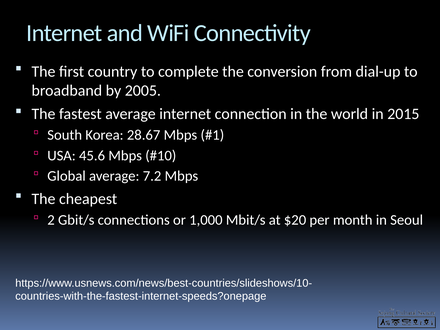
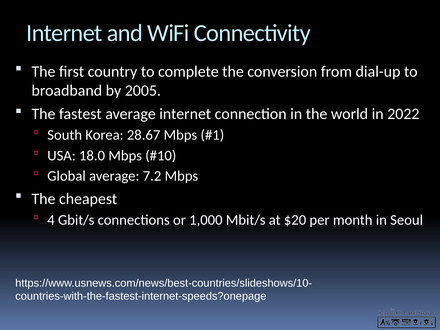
2015: 2015 -> 2022 (403, 114)
45.6: 45.6 -> 18.0 (92, 156)
2: 2 -> 4 (51, 220)
